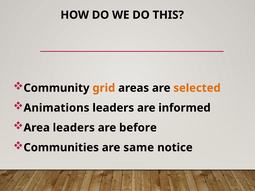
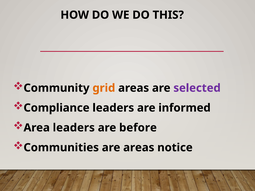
selected colour: orange -> purple (197, 88)
Animations: Animations -> Compliance (57, 108)
are same: same -> areas (139, 148)
